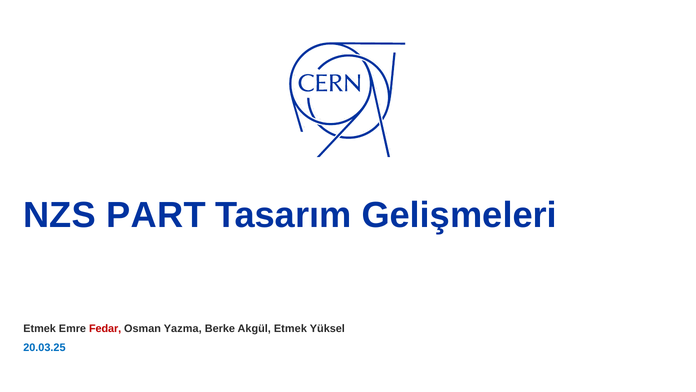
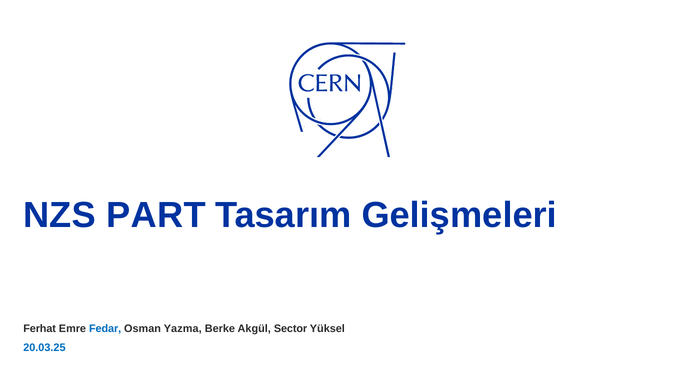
Etmek: Etmek -> Ferhat (40, 328)
Fedar colour: red -> blue (105, 328)
Akgül Etmek: Etmek -> Sector (291, 328)
